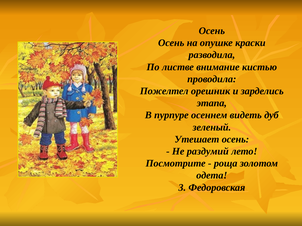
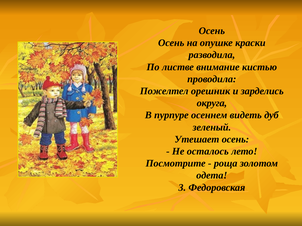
этапа: этапа -> округа (212, 103)
раздумий: раздумий -> осталось (208, 152)
